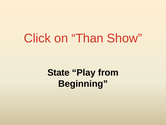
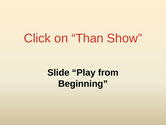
State: State -> Slide (58, 72)
